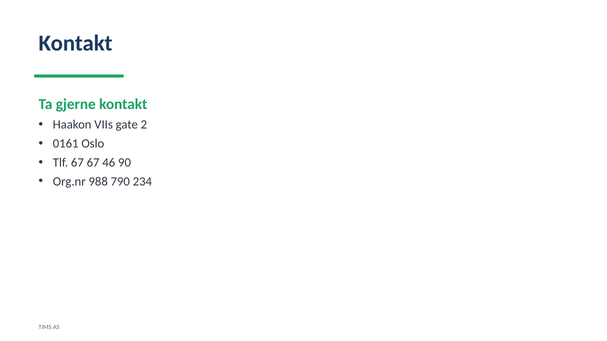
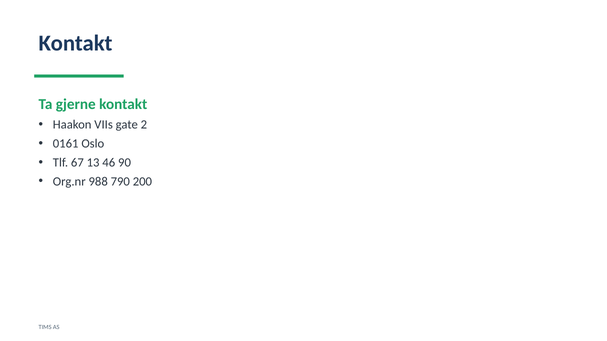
67 67: 67 -> 13 (93, 163)
234: 234 -> 200 (142, 182)
